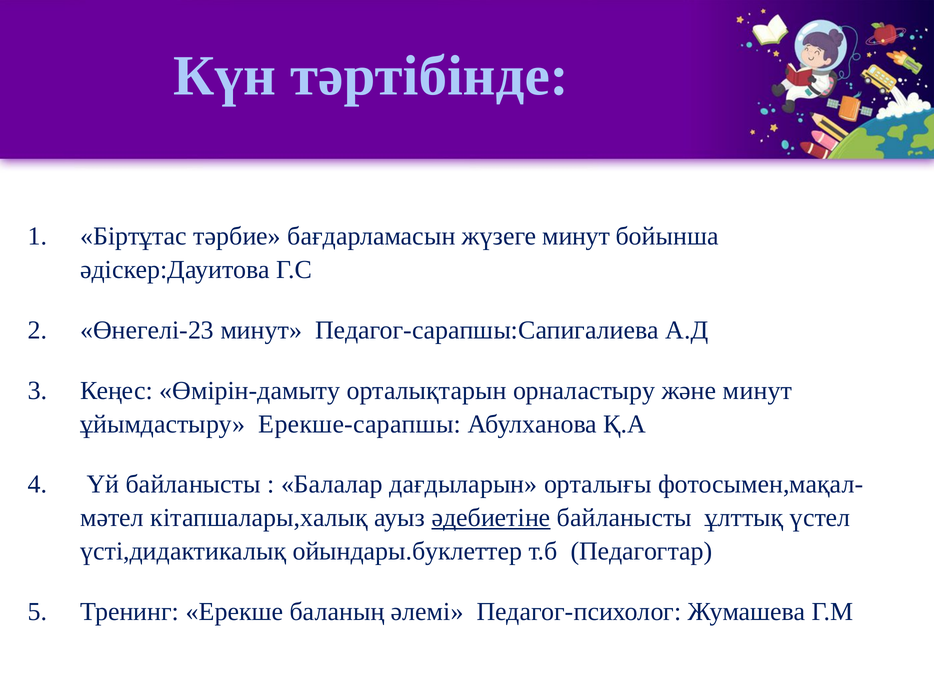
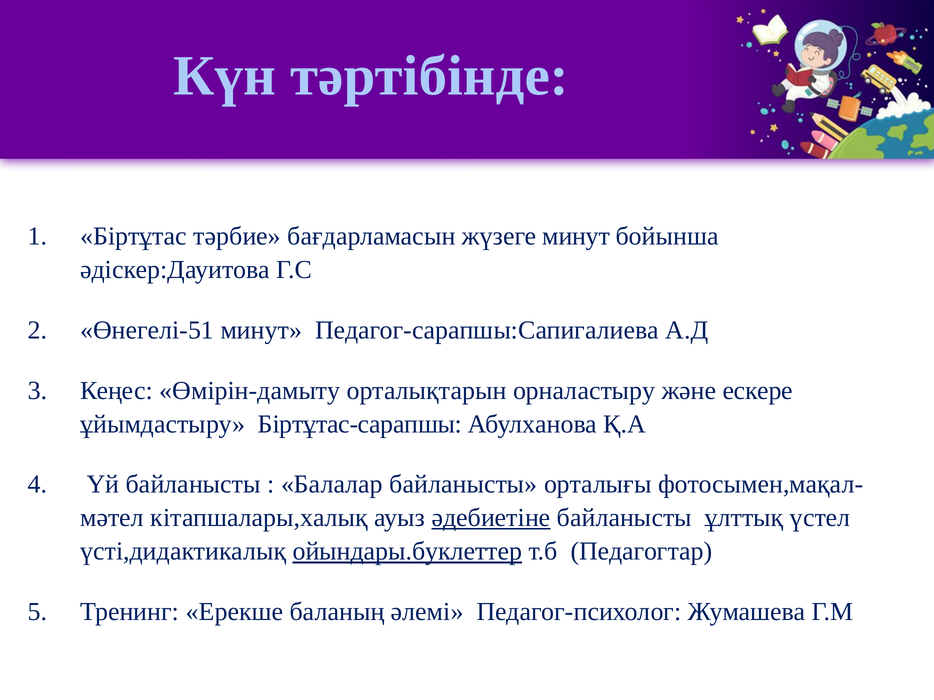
Өнегелі-23: Өнегелі-23 -> Өнегелі-51 (147, 330)
және минут: минут -> ескере (758, 391)
Ерекше-сарапшы: Ерекше-сарапшы -> Біртұтас-сарапшы (360, 424)
Балалар дағдыларын: дағдыларын -> байланысты (463, 485)
ойындары.буклеттер underline: none -> present (407, 552)
